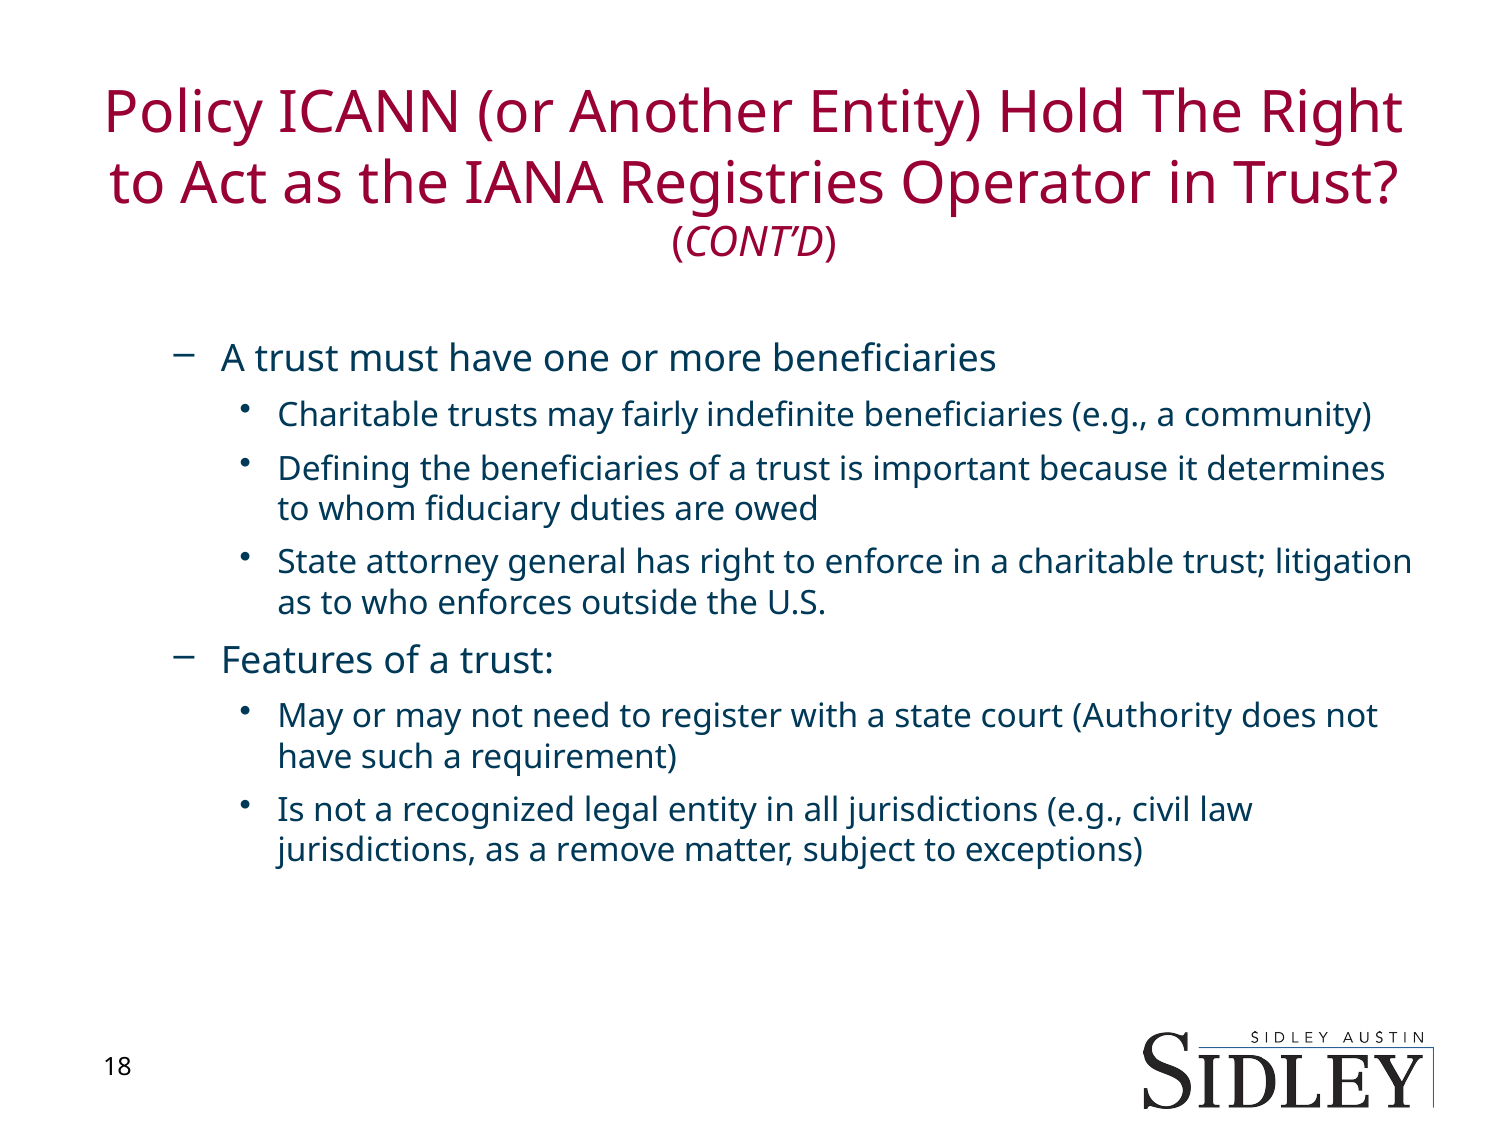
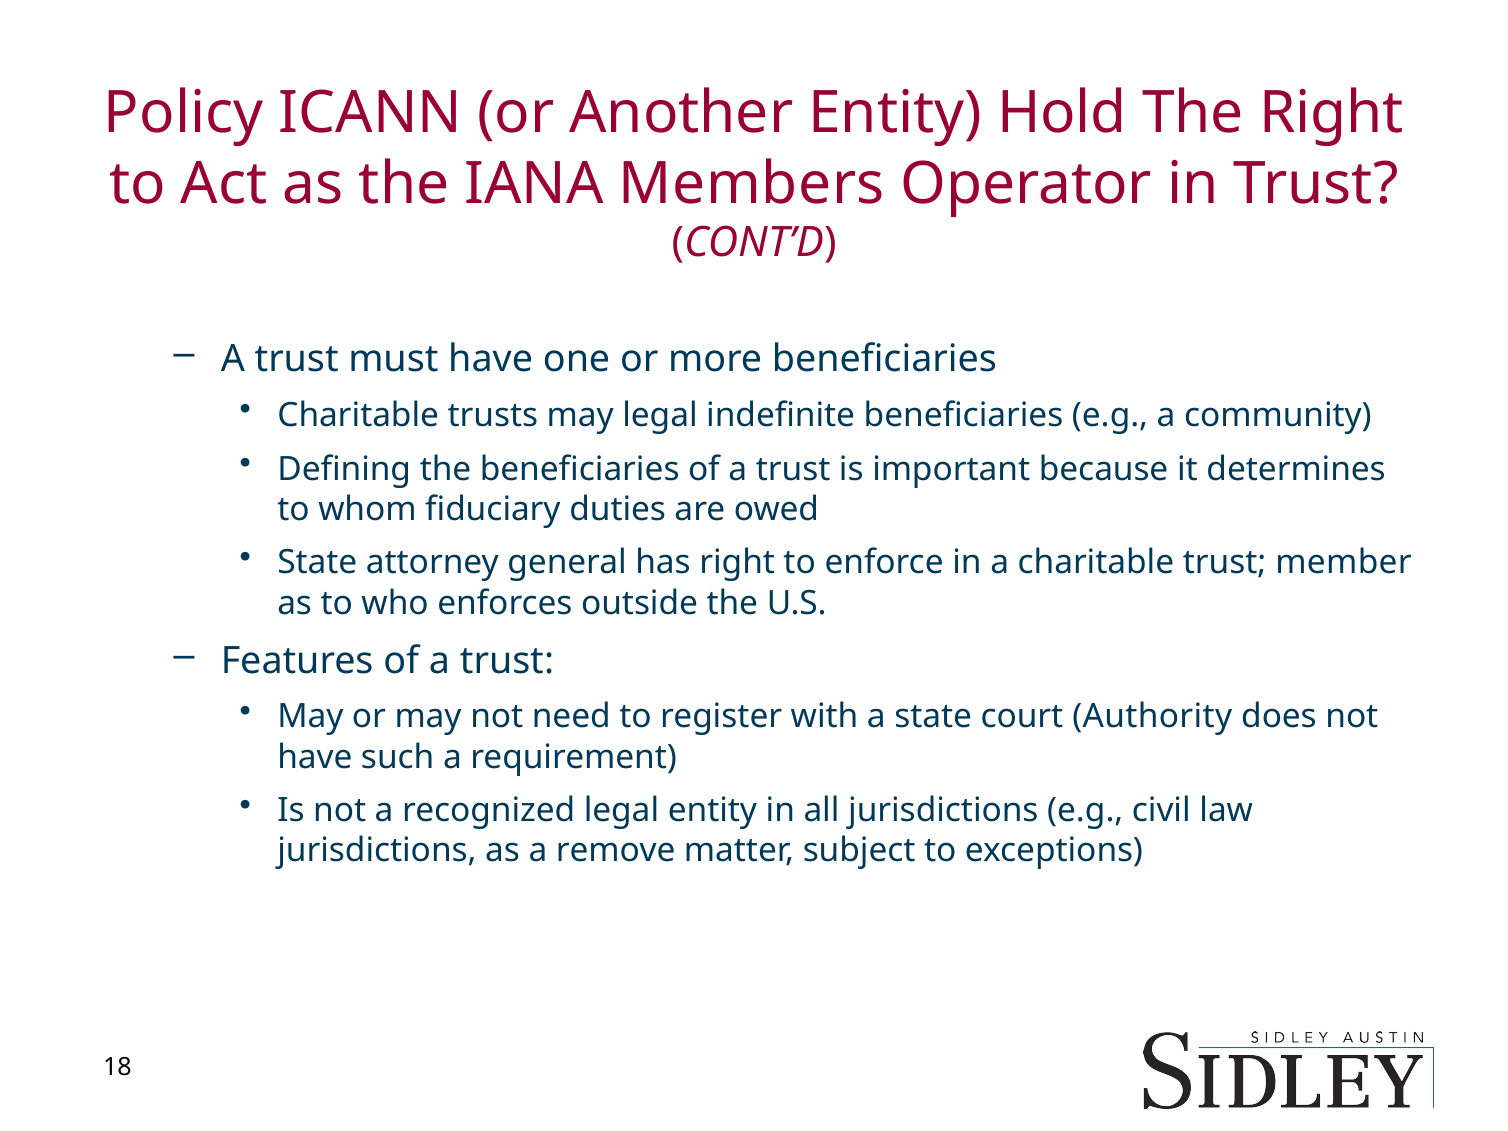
Registries: Registries -> Members (752, 184)
may fairly: fairly -> legal (660, 415)
litigation: litigation -> member (1344, 563)
